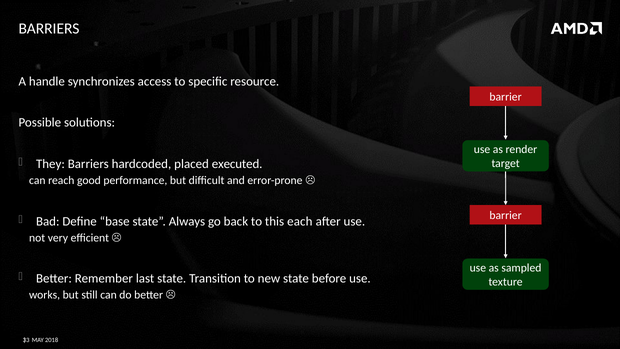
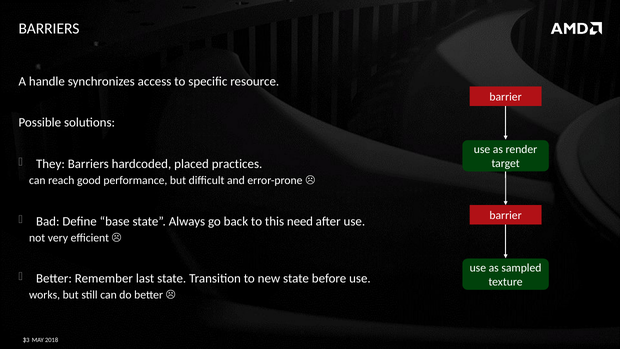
executed: executed -> practices (237, 164)
each: each -> need (300, 221)
